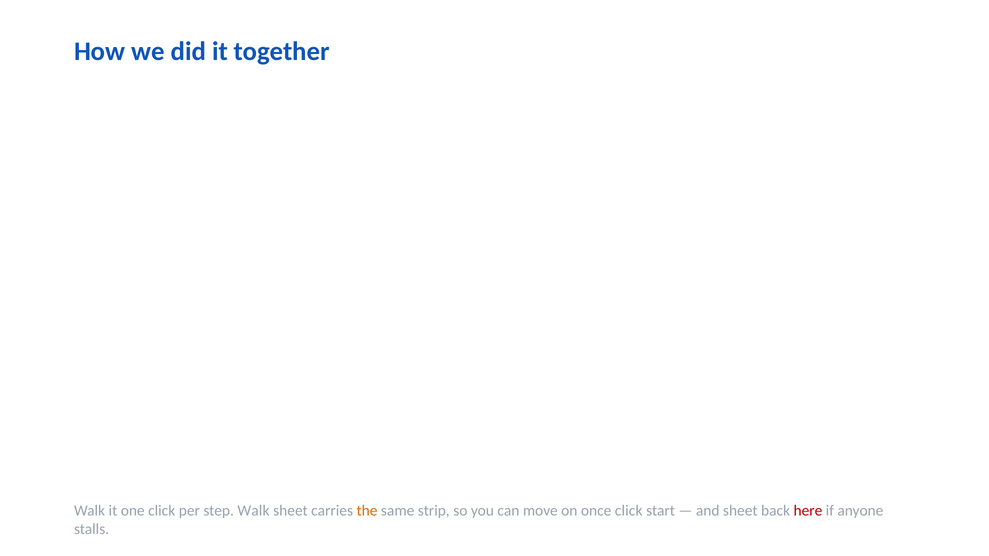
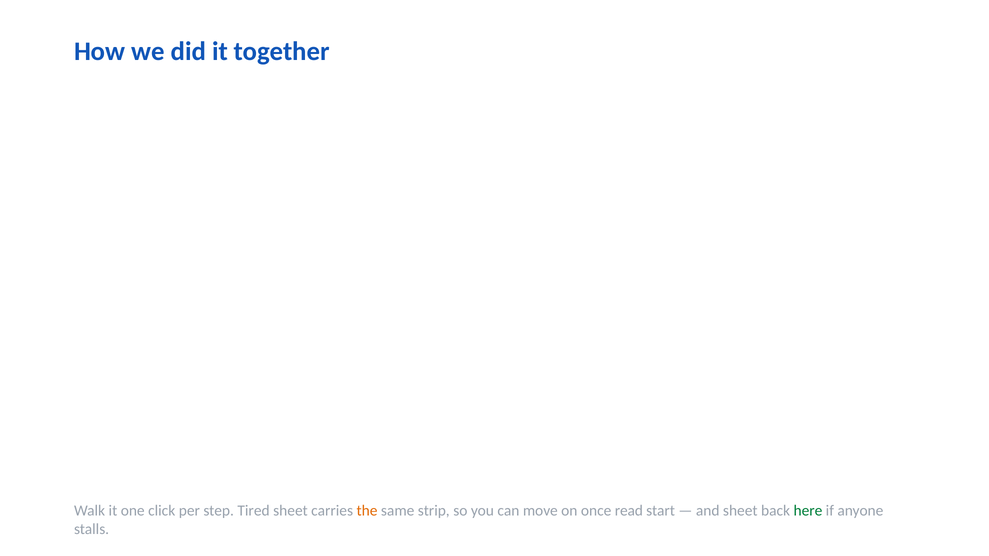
step Walk: Walk -> Tired (254, 511)
once click: click -> read (629, 511)
here colour: red -> green (808, 511)
